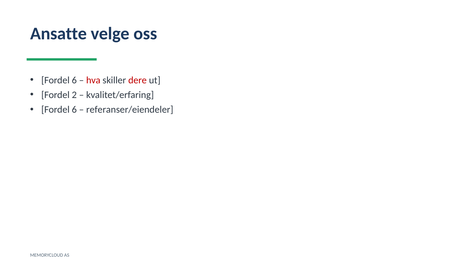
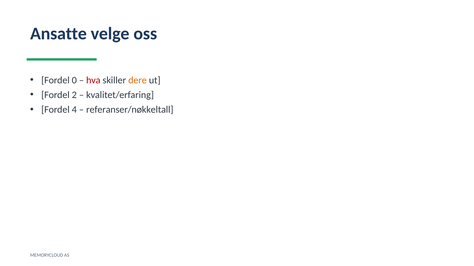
6: 6 -> 0 (74, 80)
dere colour: red -> orange (138, 80)
6: 6 -> 4 (74, 110)
referanser/eiendeler: referanser/eiendeler -> referanser/nøkkeltall (130, 110)
